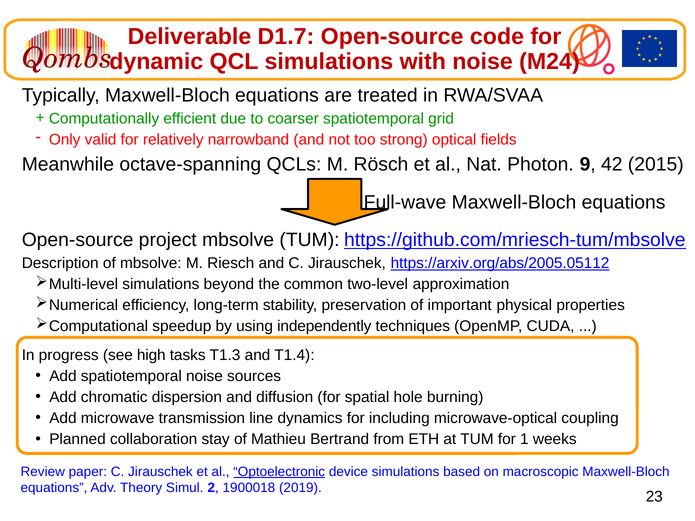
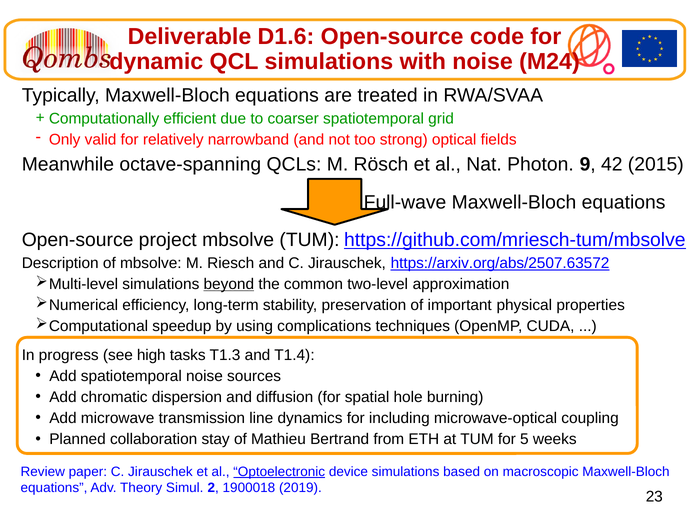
D1.7: D1.7 -> D1.6 (286, 37)
https://arxiv.org/abs/2005.05112: https://arxiv.org/abs/2005.05112 -> https://arxiv.org/abs/2507.63572 (500, 263)
beyond underline: none -> present (229, 284)
independently: independently -> complications (324, 326)
1: 1 -> 5 (524, 440)
